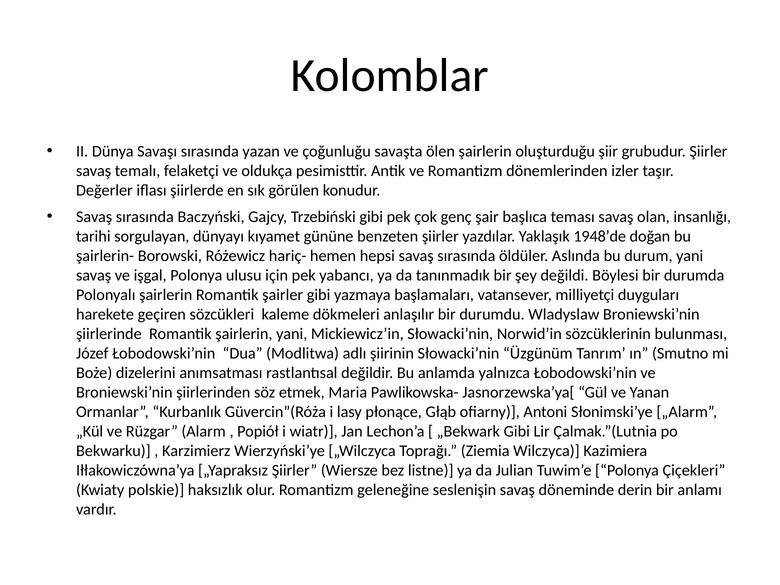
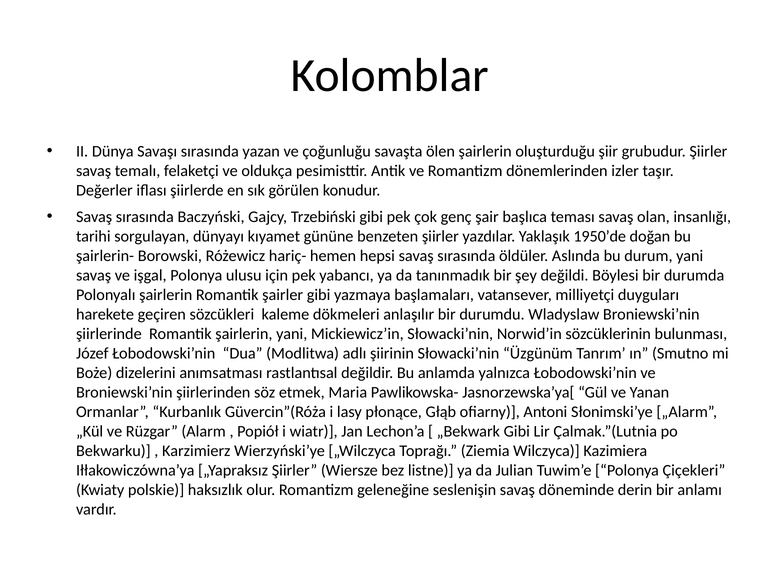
1948’de: 1948’de -> 1950’de (600, 236)
